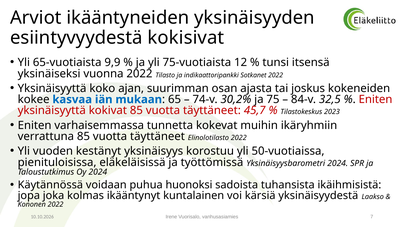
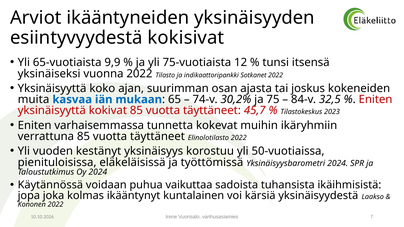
kokee: kokee -> muita (34, 100)
huonoksi: huonoksi -> vaikuttaa (189, 185)
